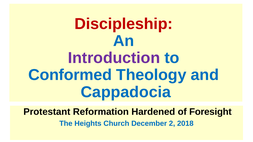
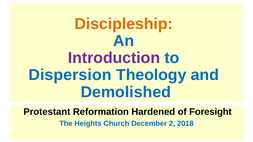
Discipleship colour: red -> orange (124, 24)
Conformed: Conformed -> Dispersion (70, 75)
Cappadocia: Cappadocia -> Demolished (126, 92)
